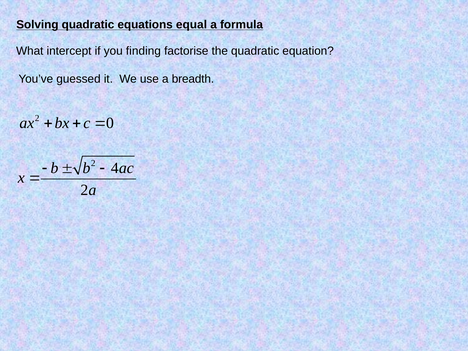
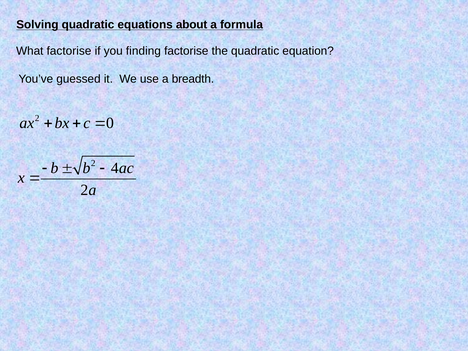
equal: equal -> about (192, 25)
What intercept: intercept -> factorise (69, 51)
